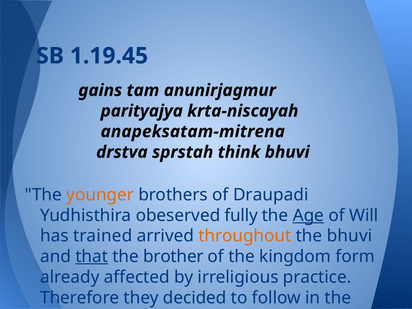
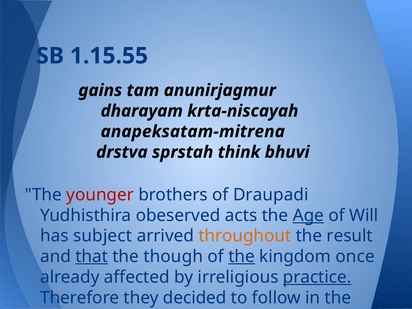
1.19.45: 1.19.45 -> 1.15.55 (109, 56)
parityajya: parityajya -> dharayam (142, 111)
younger colour: orange -> red (100, 195)
fully: fully -> acts (241, 215)
trained: trained -> subject (103, 236)
the bhuvi: bhuvi -> result (350, 236)
the brother: brother -> though (173, 257)
the underline: none -> present (242, 257)
form: form -> once (355, 257)
practice underline: none -> present (317, 277)
